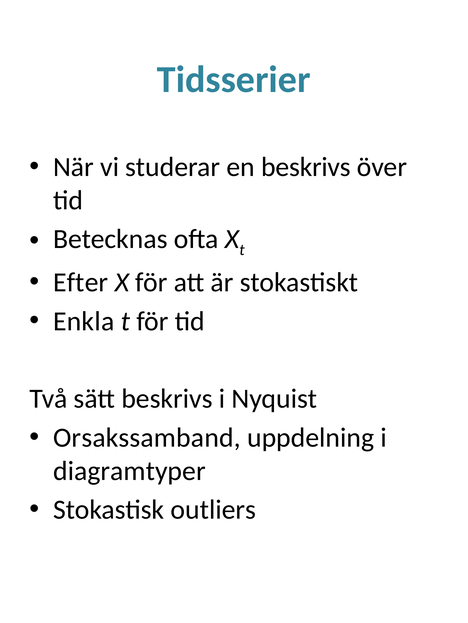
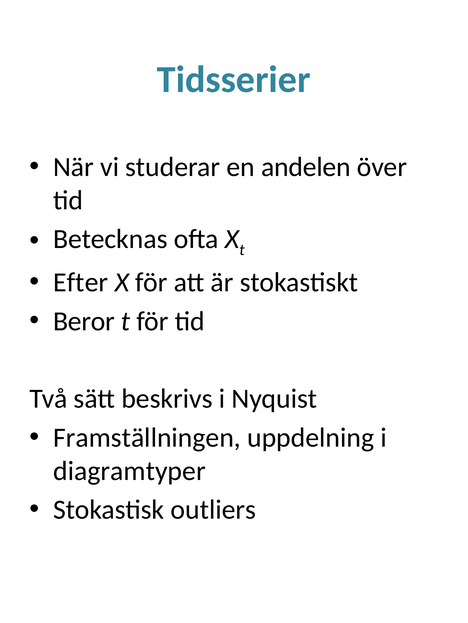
en beskrivs: beskrivs -> andelen (306, 167)
Enkla: Enkla -> Beror (84, 322)
Orsakssamband: Orsakssamband -> Framställningen (147, 438)
